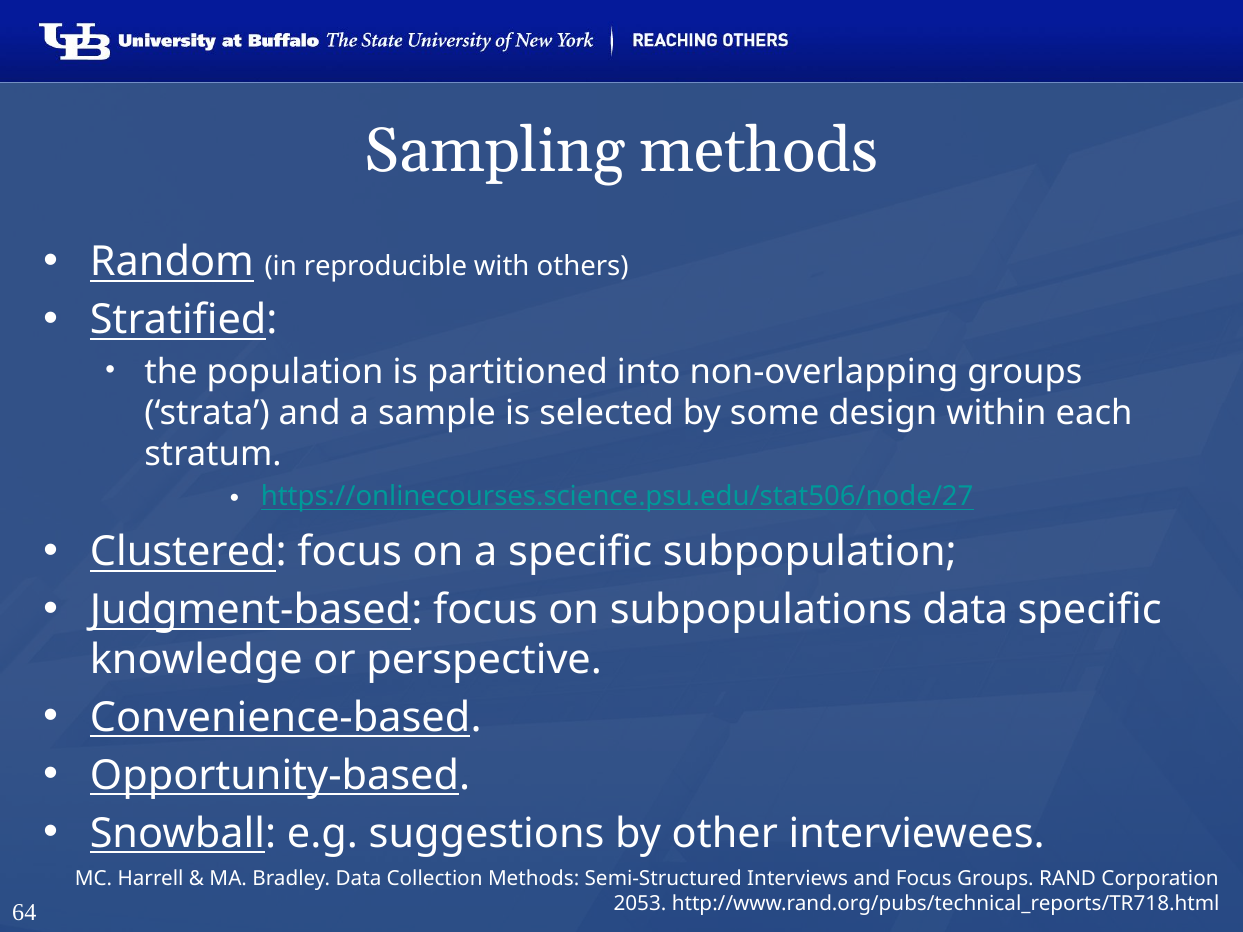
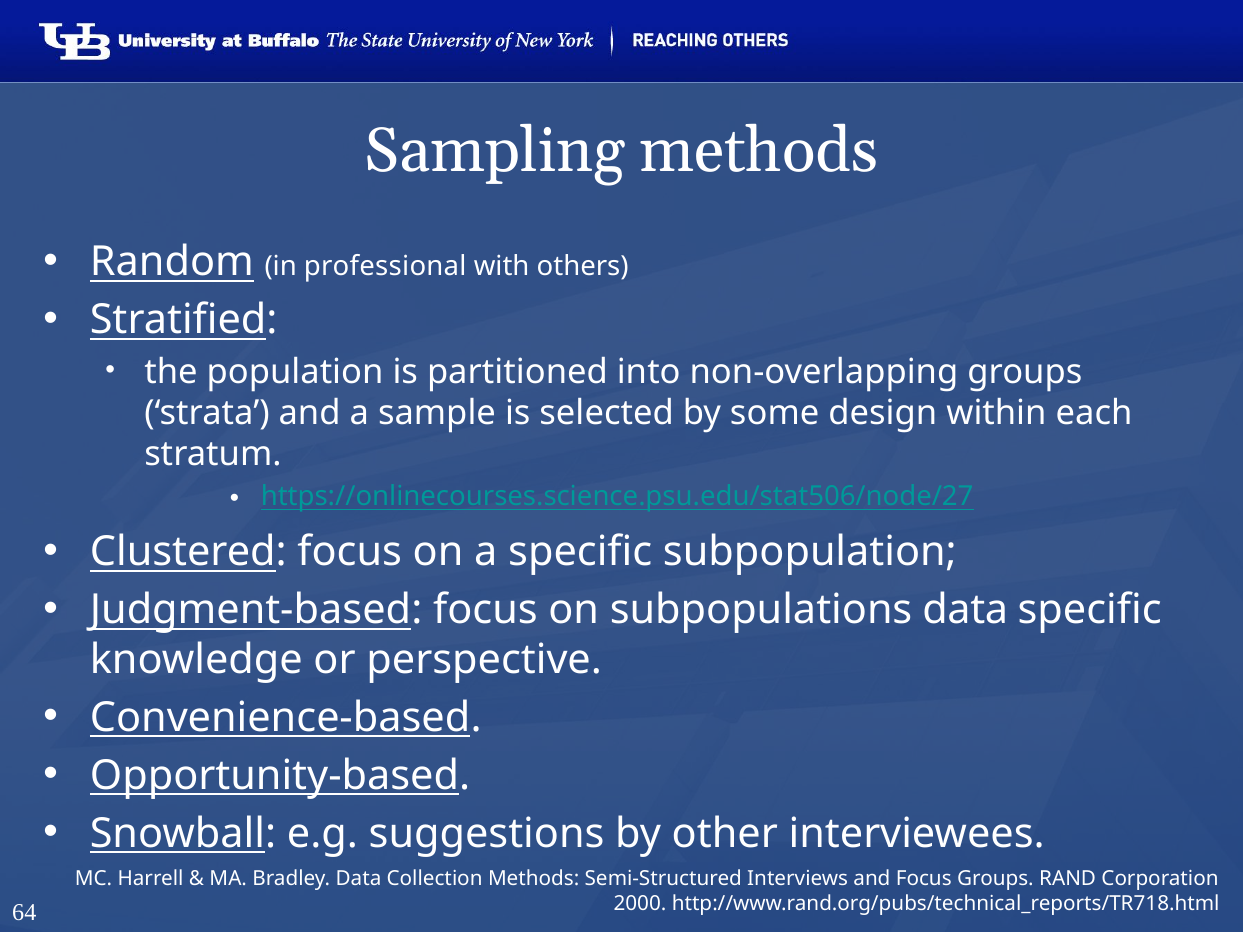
reproducible: reproducible -> professional (385, 266)
2053: 2053 -> 2000 (640, 904)
